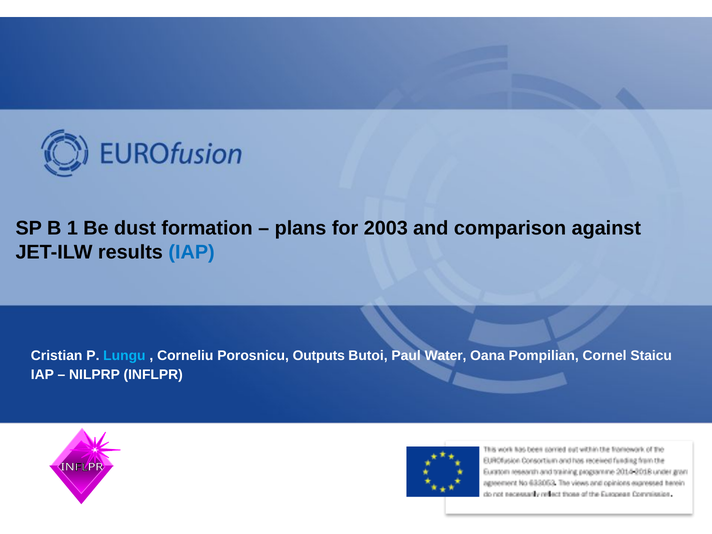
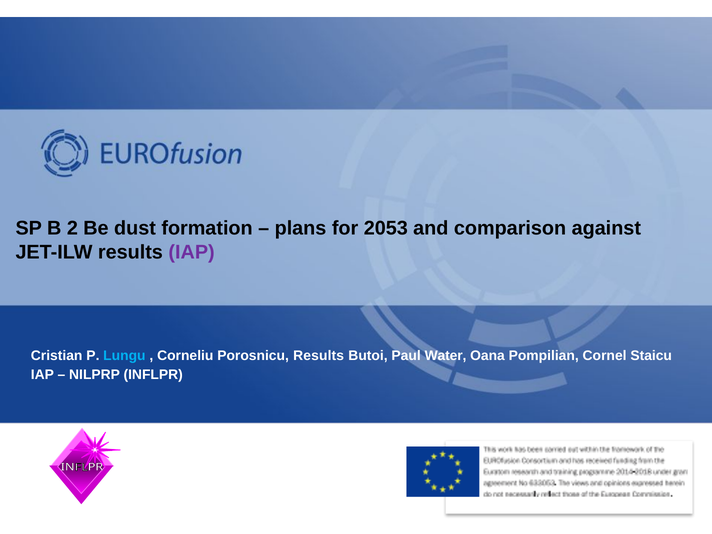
1: 1 -> 2 (72, 228)
2003: 2003 -> 2053 (386, 228)
IAP colour: blue -> purple (192, 252)
Porosnicu Outputs: Outputs -> Results (319, 355)
